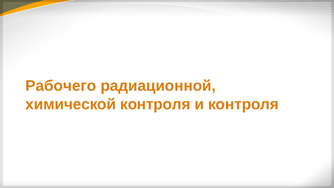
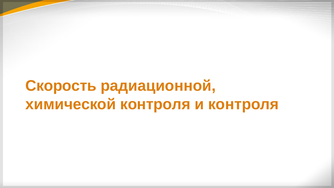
Рабочего: Рабочего -> Скорость (61, 86)
